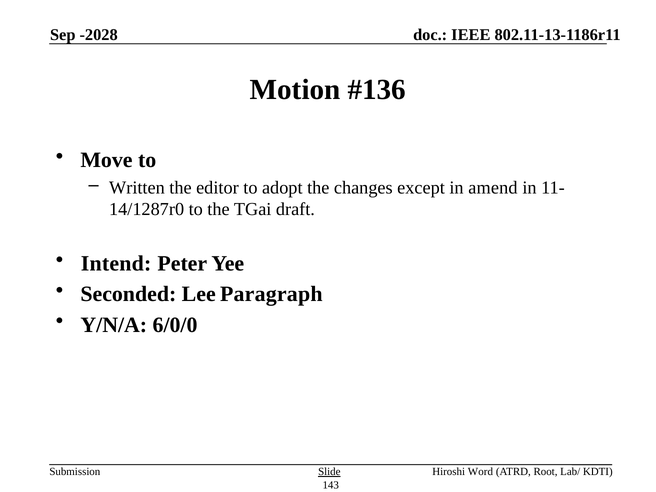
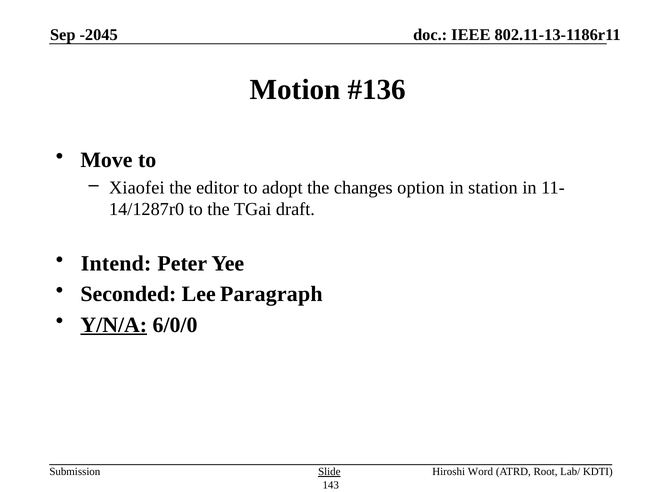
-2028: -2028 -> -2045 (99, 35)
Written: Written -> Xiaofei (137, 188)
except: except -> option (421, 188)
amend: amend -> station (493, 188)
Y/N/A underline: none -> present (114, 325)
